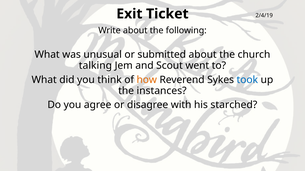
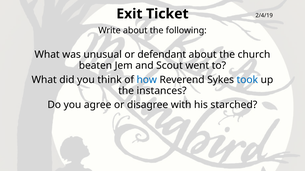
submitted: submitted -> defendant (162, 55)
talking: talking -> beaten (95, 66)
how colour: orange -> blue (147, 80)
